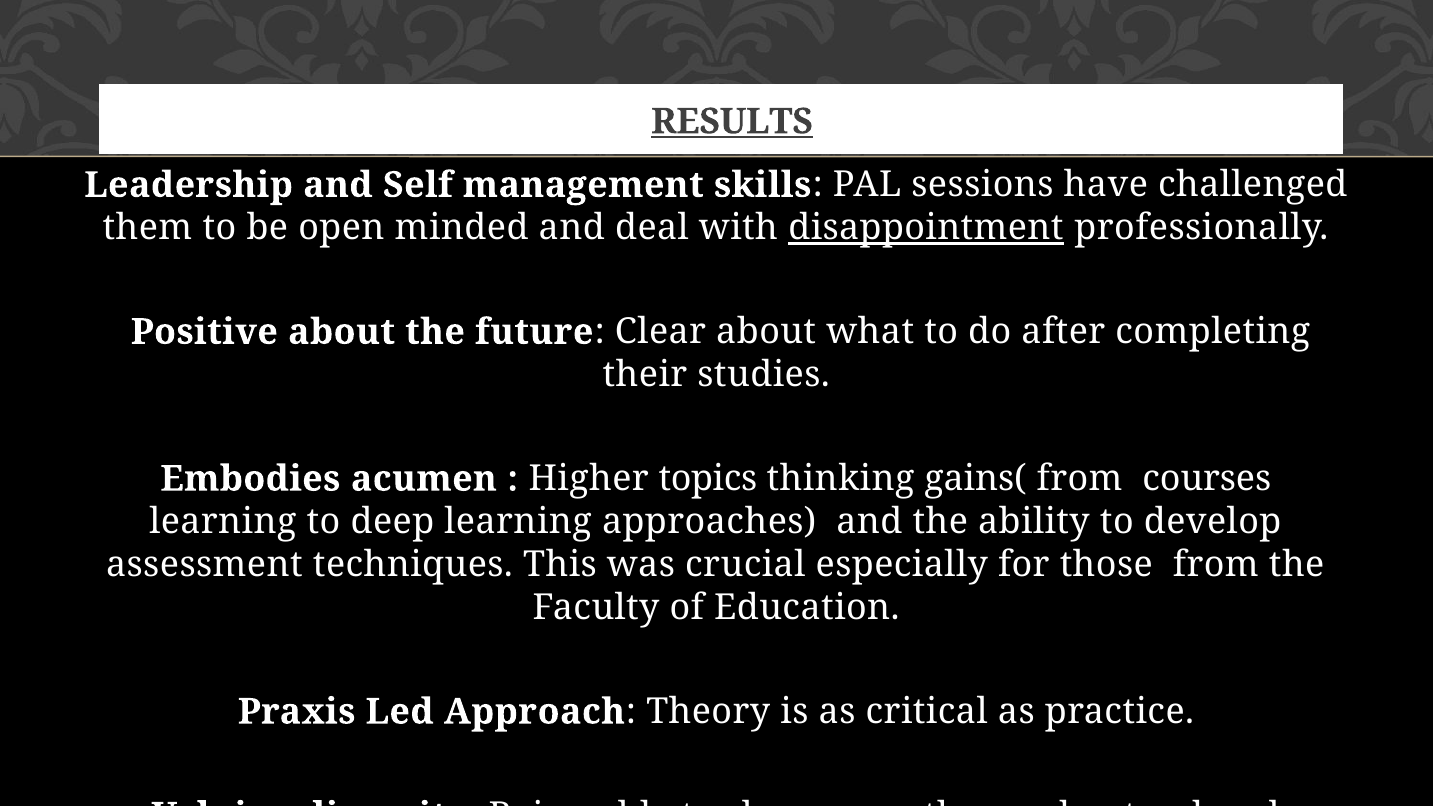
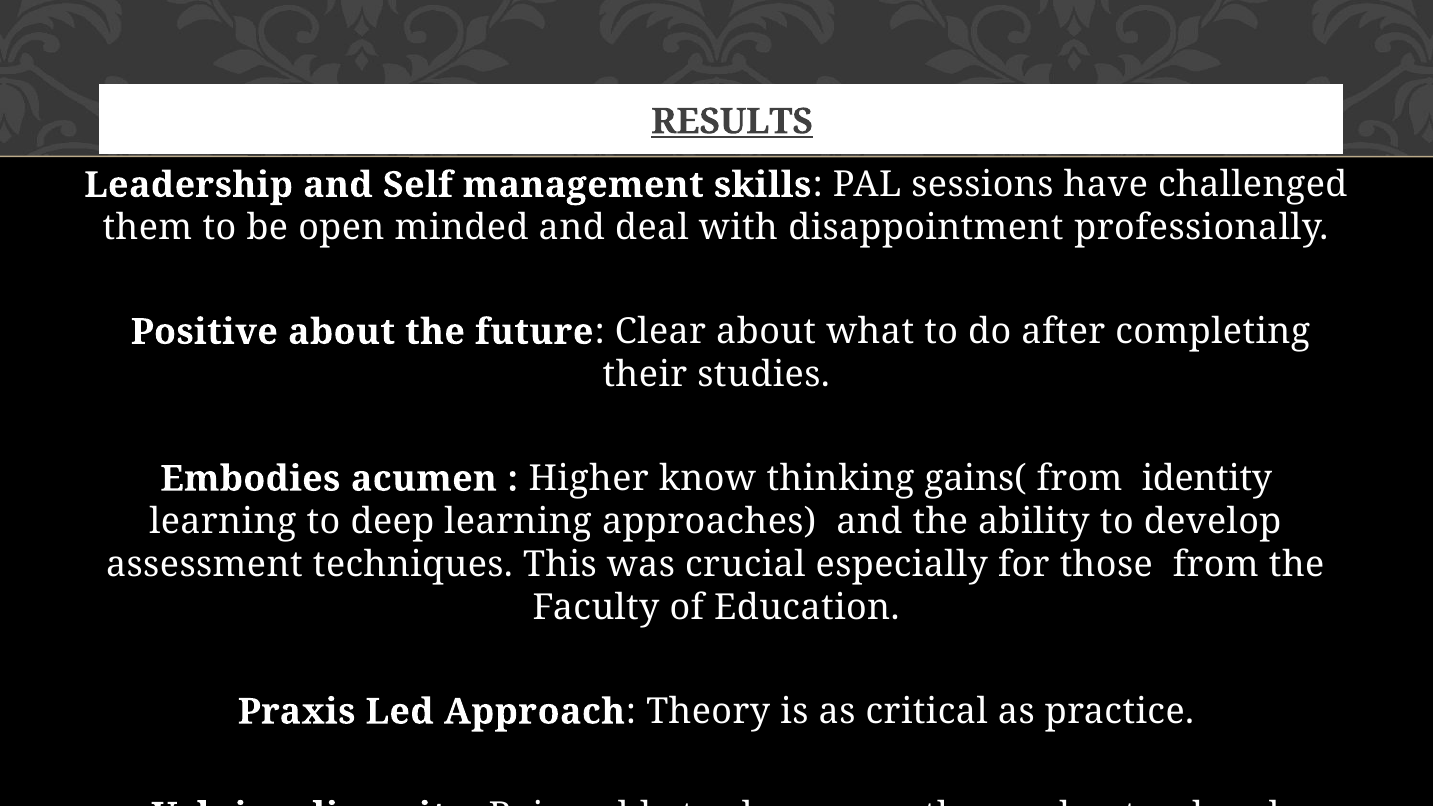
disappointment underline: present -> none (926, 228)
topics: topics -> know (708, 479)
courses: courses -> identity (1207, 479)
